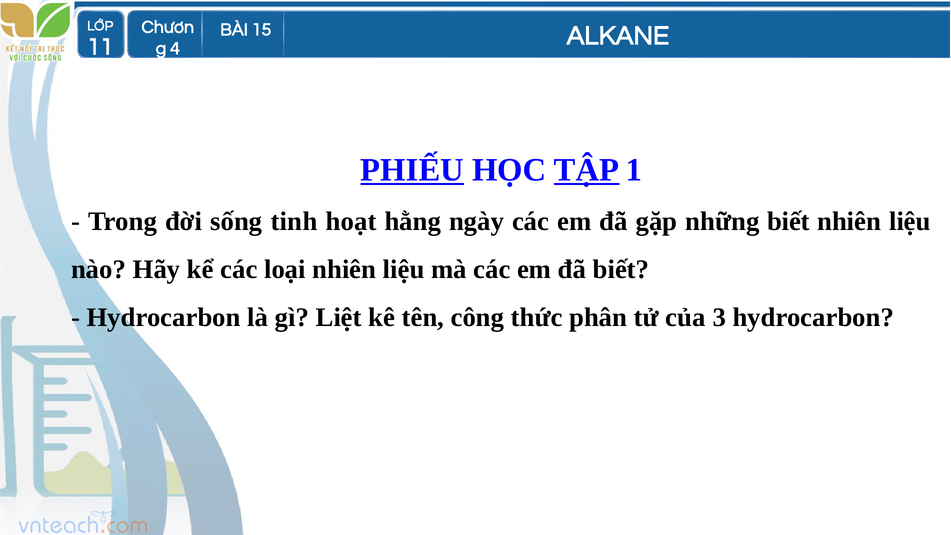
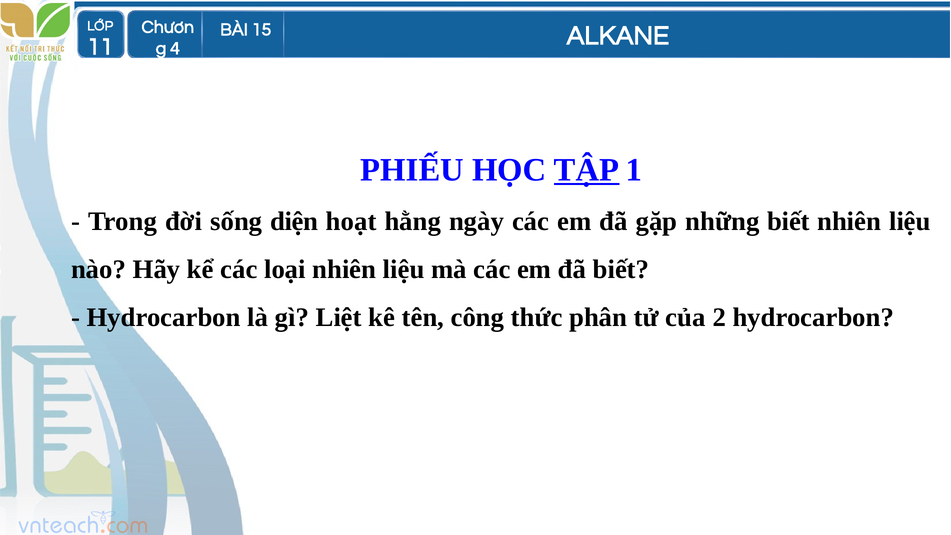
PHIẾU underline: present -> none (412, 170)
tinh: tinh -> diện (294, 221)
3: 3 -> 2 (719, 317)
